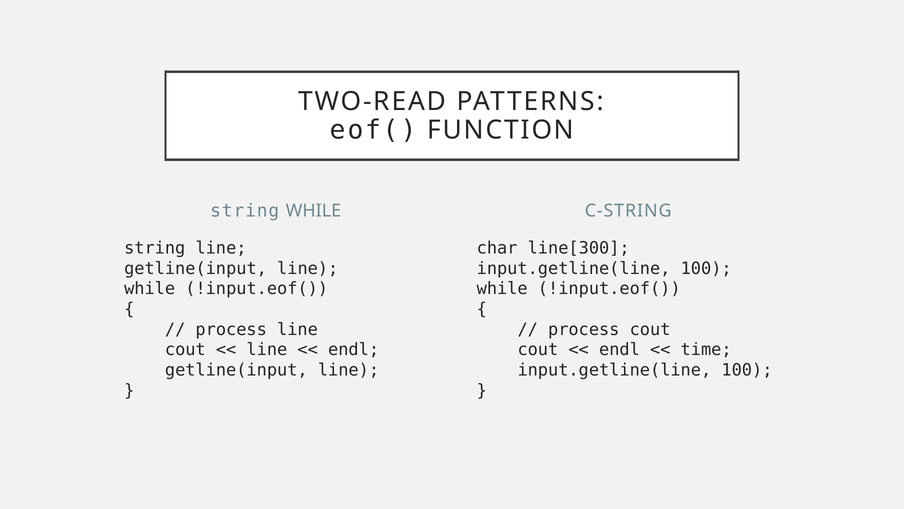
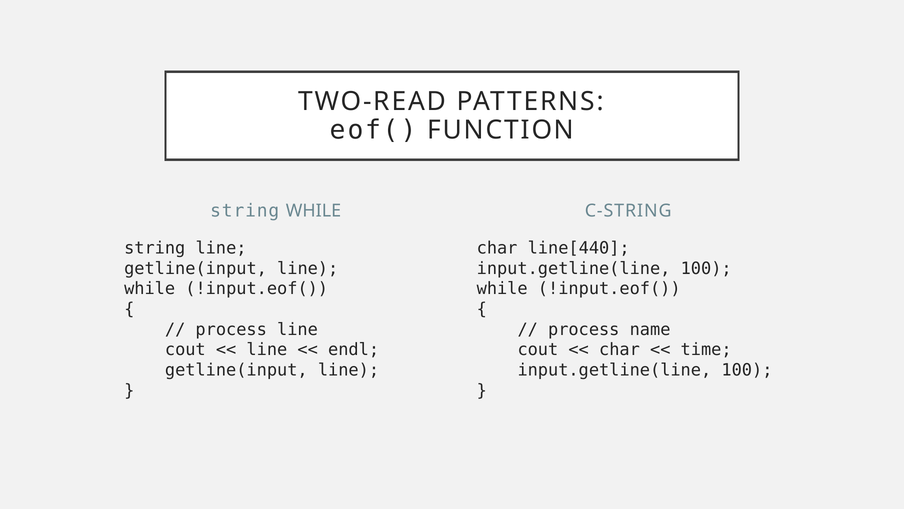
line[300: line[300 -> line[440 (579, 248)
process cout: cout -> name (650, 329)
endl: endl -> char (619, 349)
